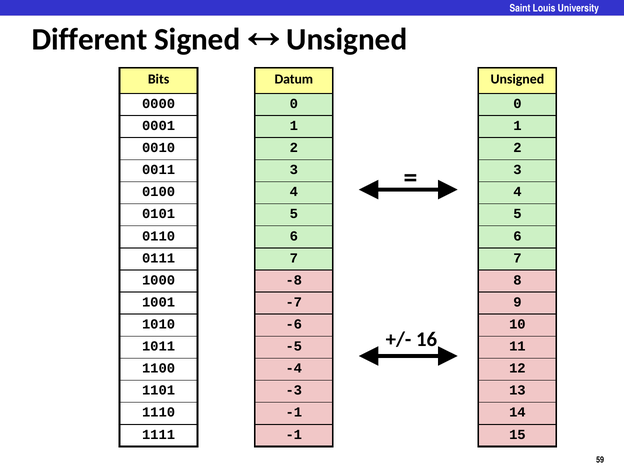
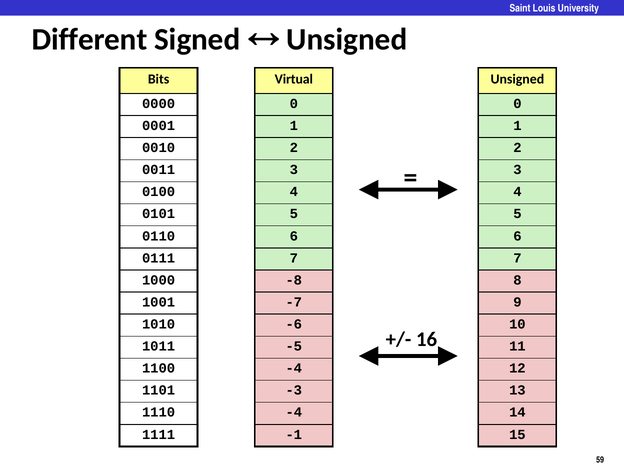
Datum: Datum -> Virtual (294, 79)
-1: -1 -> -4 (294, 412)
